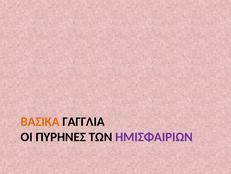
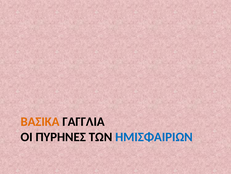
ΗΜΙΣΦΑΙΡΙΩΝ colour: purple -> blue (154, 136)
